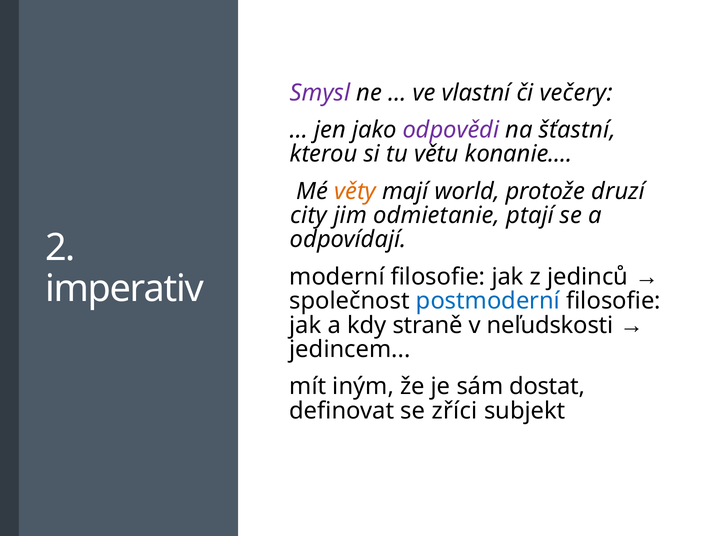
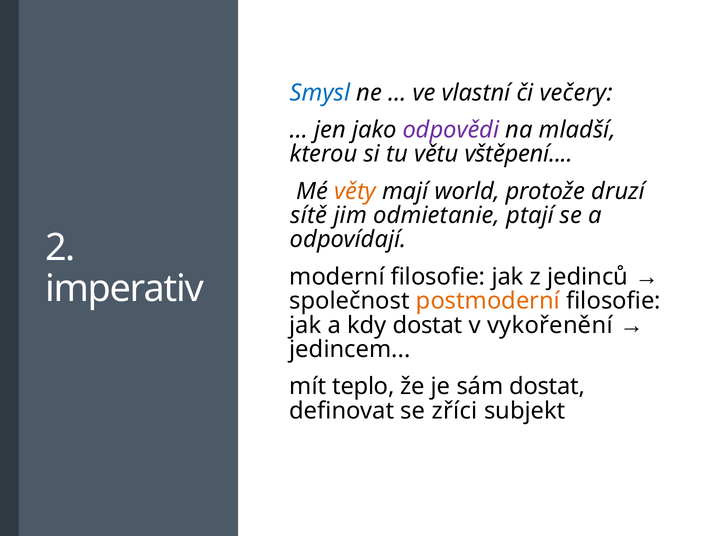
Smysl colour: purple -> blue (320, 93)
šťastní: šťastní -> mladší (577, 130)
konanie: konanie -> vštěpení (519, 154)
city: city -> sítě (309, 215)
postmoderní colour: blue -> orange (488, 301)
kdy straně: straně -> dostat (428, 325)
neľudskosti: neľudskosti -> vykořenění (550, 325)
iným: iným -> teplo (363, 387)
